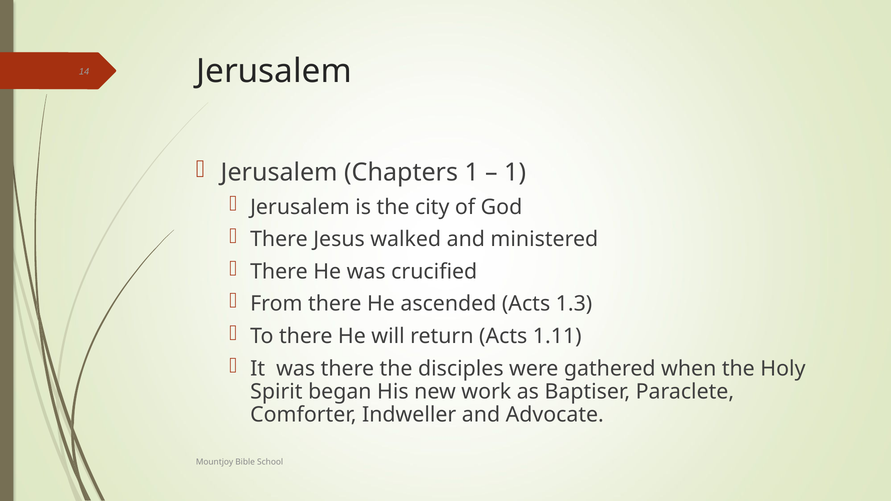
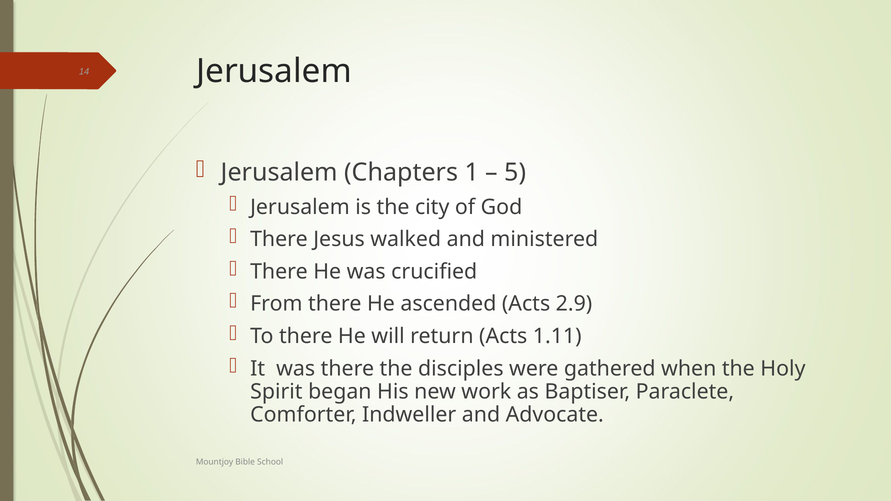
1: 1 -> 5 (515, 173)
1.3: 1.3 -> 2.9 (574, 304)
